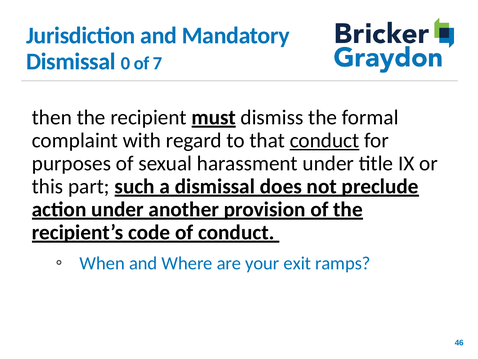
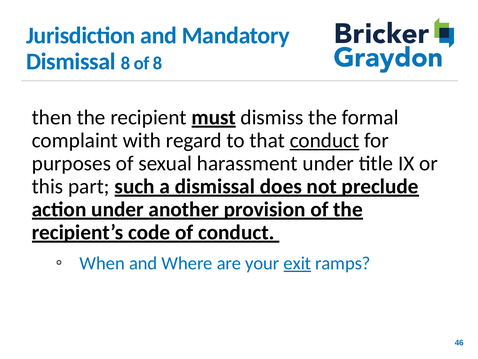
Dismissal 0: 0 -> 8 (126, 63)
of 7: 7 -> 8 (158, 63)
exit underline: none -> present (297, 263)
